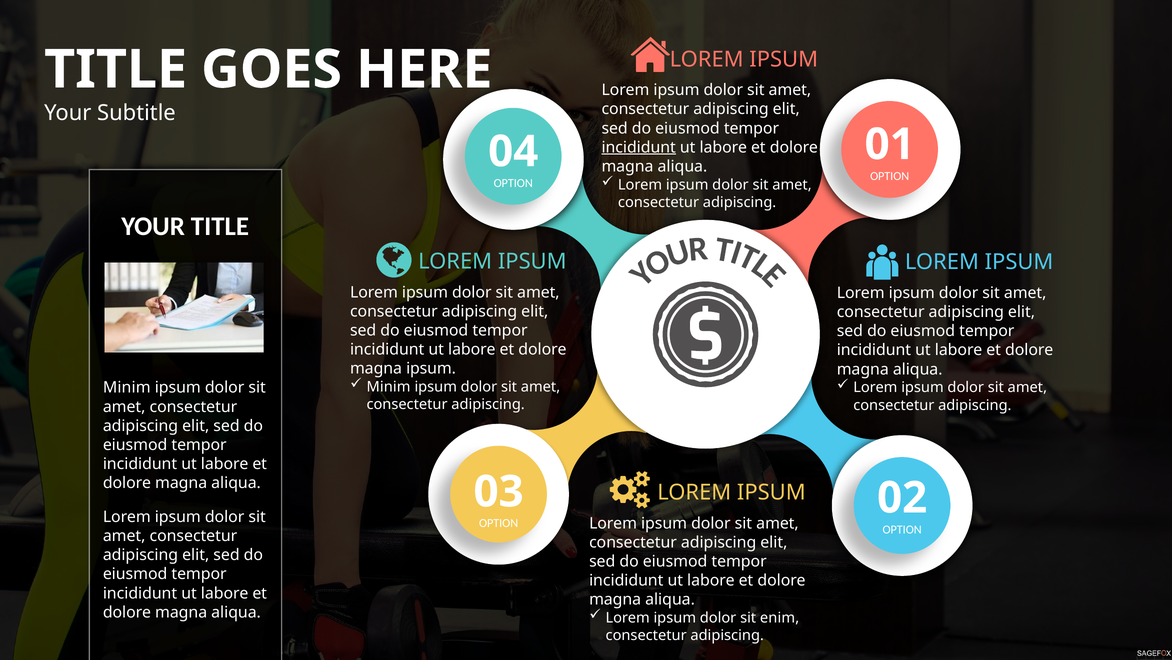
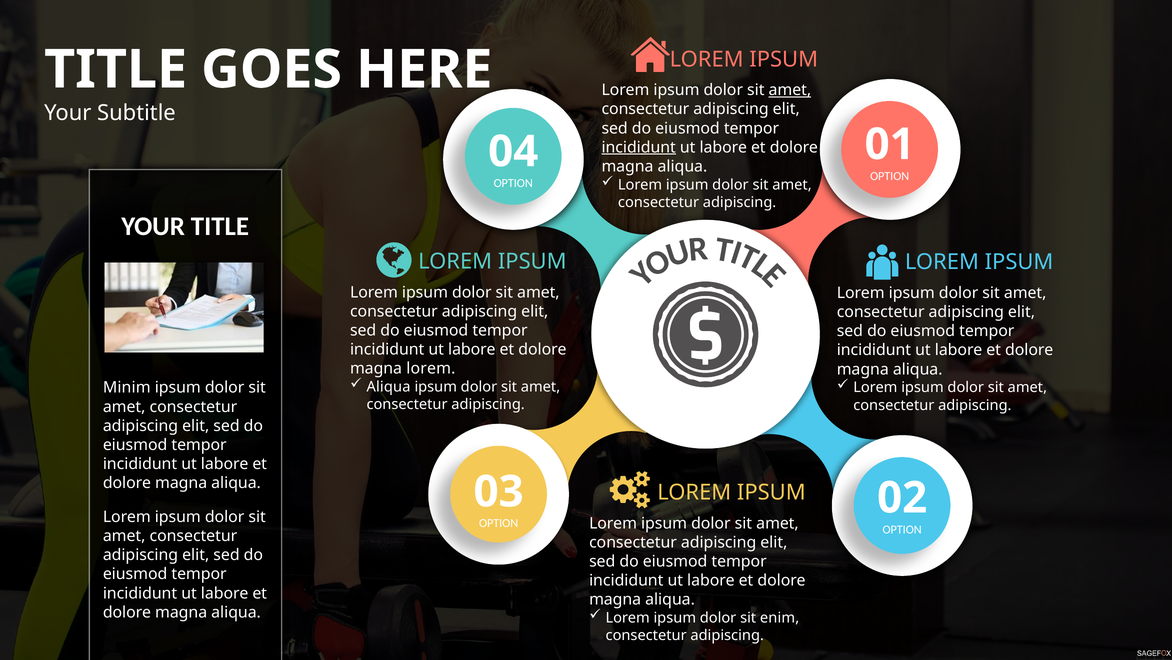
amet underline: none -> present (790, 90)
magna ipsum: ipsum -> lorem (431, 368)
Minim: Minim -> Aliqua (389, 386)
